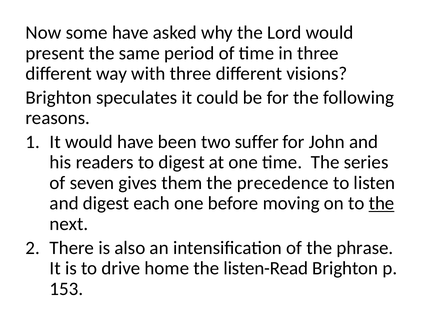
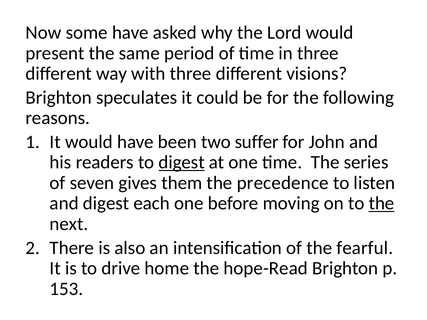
digest underline: none -> present (182, 163)
phrase: phrase -> fearful (365, 248)
listen-Read: listen-Read -> hope-Read (266, 268)
